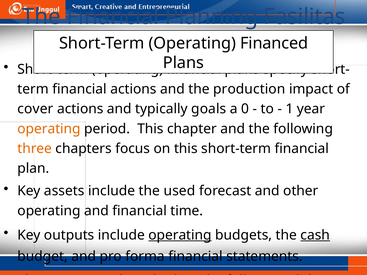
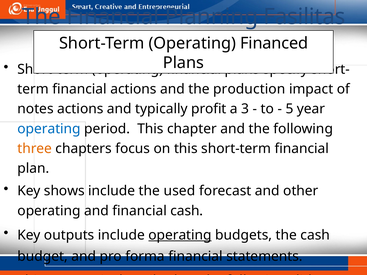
cover: cover -> notes (36, 109)
goals: goals -> profit (209, 109)
0: 0 -> 3 (245, 109)
1: 1 -> 5 (289, 109)
operating colour: orange -> blue (49, 129)
assets: assets -> shows (64, 191)
financial time: time -> cash (187, 211)
cash underline: present -> none (315, 235)
